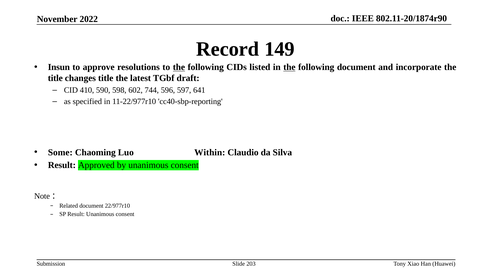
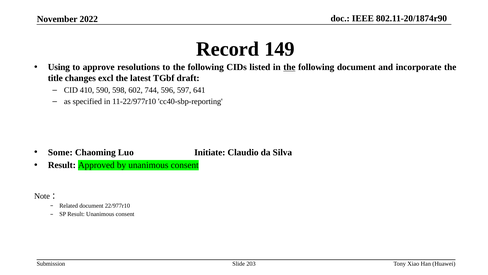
Insun: Insun -> Using (59, 67)
the underline: present -> none (179, 67)
changes title: title -> excl (106, 78)
Within: Within -> Initiate (210, 152)
